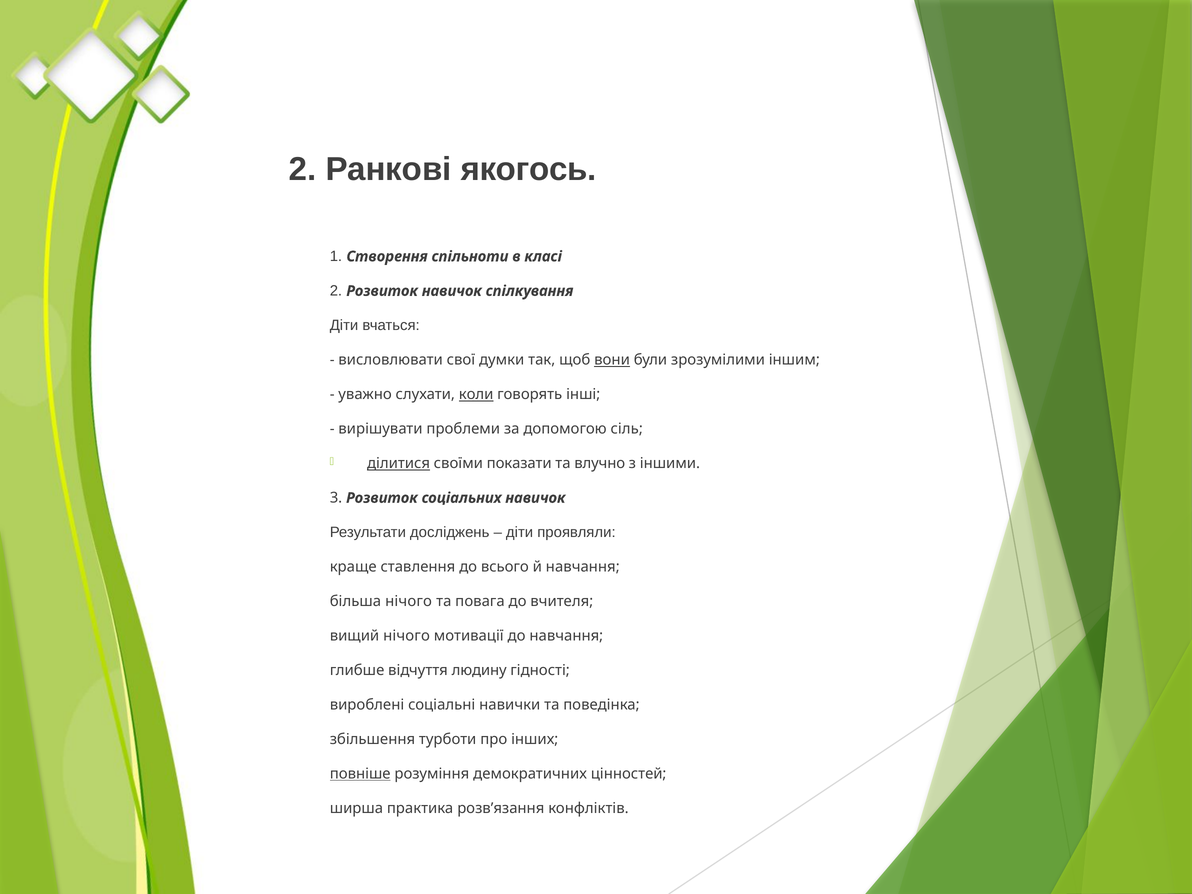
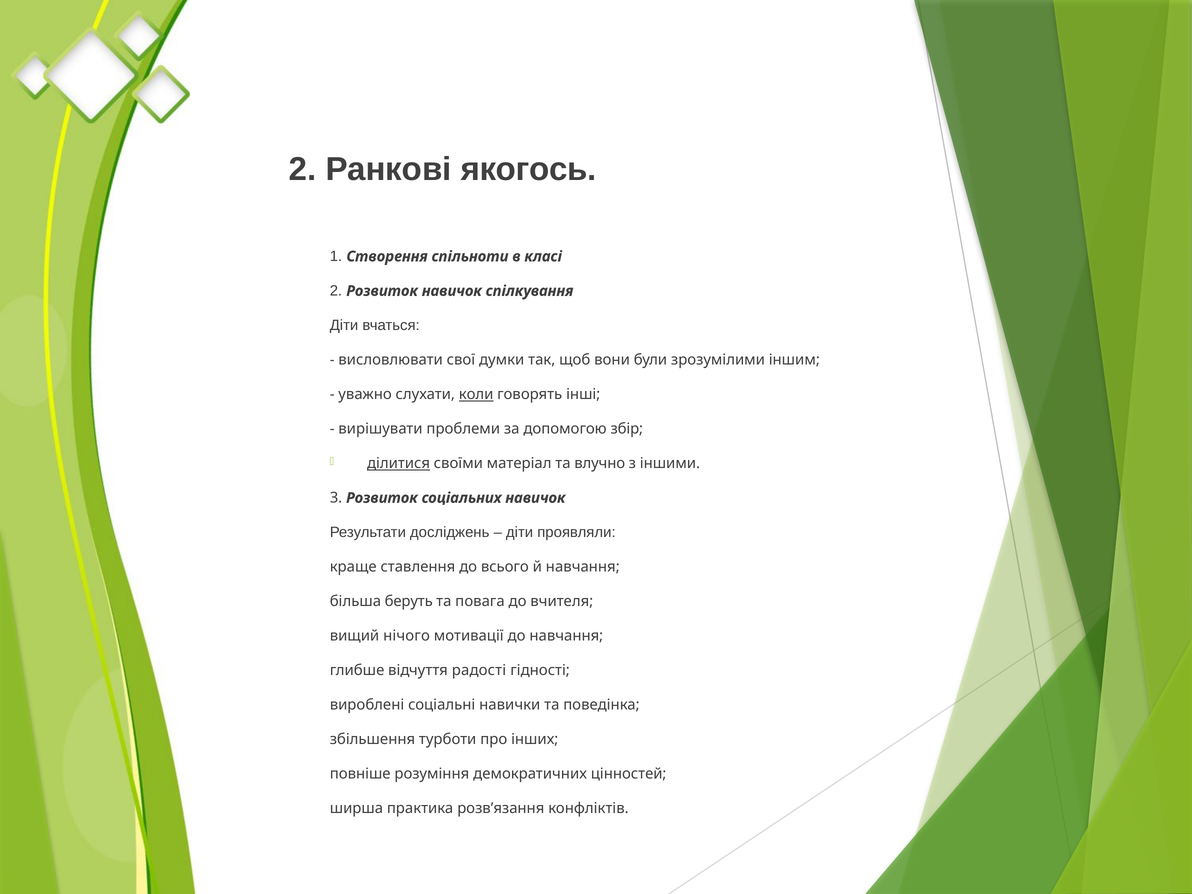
вони underline: present -> none (612, 360)
сіль: сіль -> збір (627, 429)
показати: показати -> матеріал (519, 463)
більша нічого: нічого -> беруть (409, 601)
людину: людину -> радості (479, 670)
повніше underline: present -> none (360, 774)
